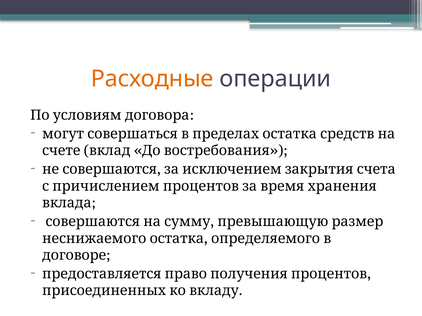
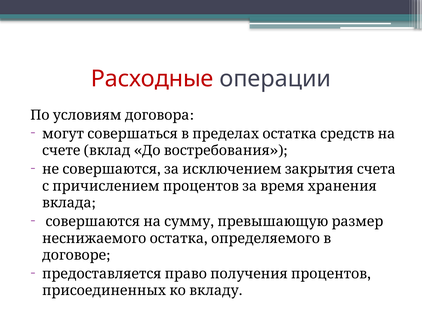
Расходные colour: orange -> red (152, 79)
